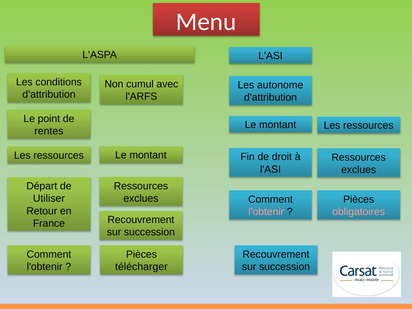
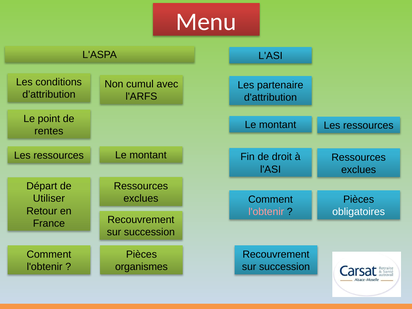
autonome: autonome -> partenaire (280, 85)
obligatoires colour: pink -> white (359, 212)
télécharger: télécharger -> organismes (141, 267)
